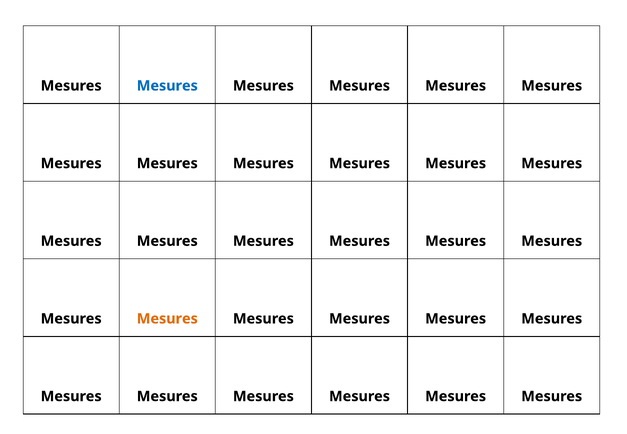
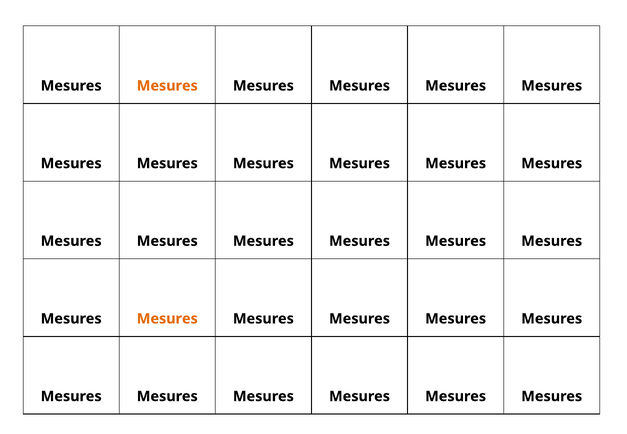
Mesures colour: blue -> orange (167, 86)
